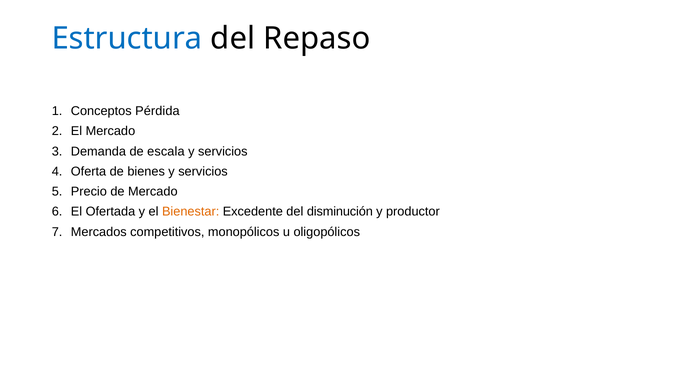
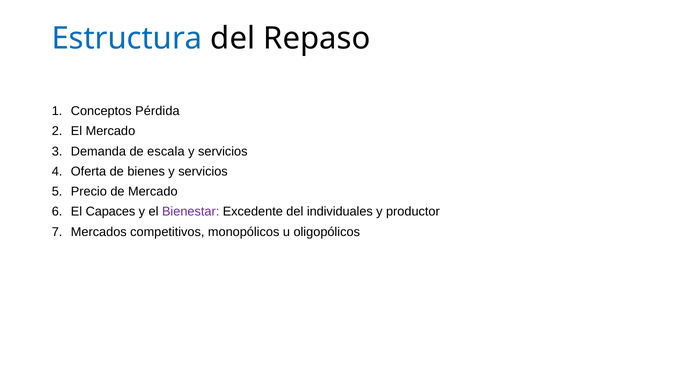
Ofertada: Ofertada -> Capaces (111, 212)
Bienestar colour: orange -> purple (191, 212)
disminución: disminución -> individuales (340, 212)
